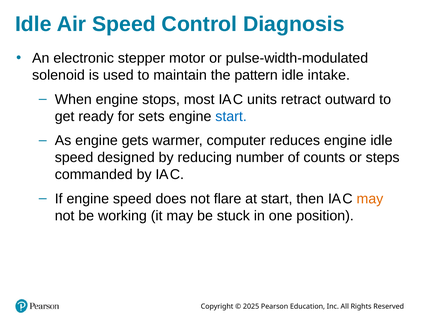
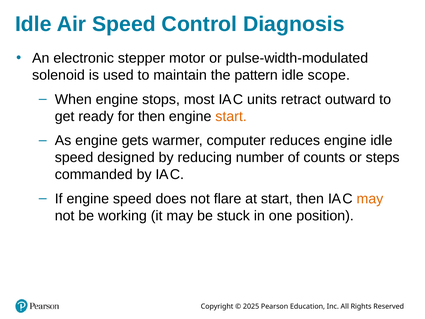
intake: intake -> scope (329, 75)
for sets: sets -> then (152, 116)
start colour: blue -> orange (231, 116)
